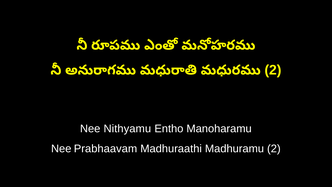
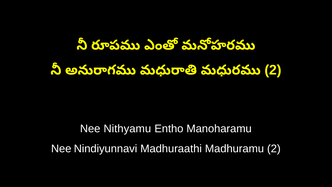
Prabhaavam: Prabhaavam -> Nindiyunnavi (106, 149)
